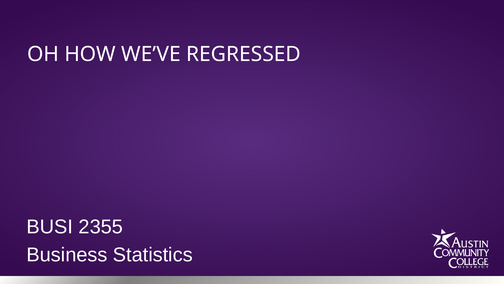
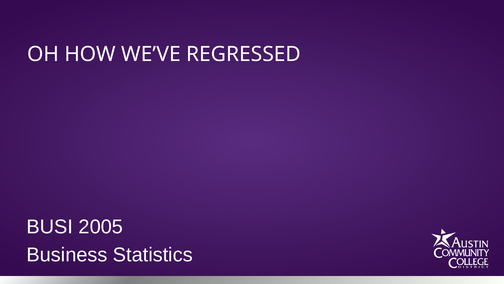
2355: 2355 -> 2005 (101, 227)
